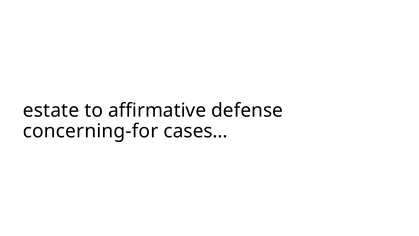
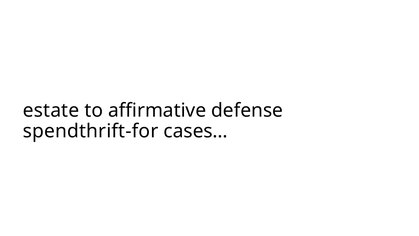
concerning-for: concerning-for -> spendthrift-for (90, 131)
